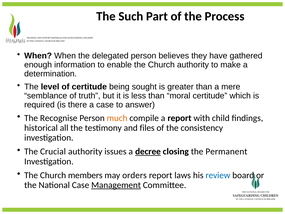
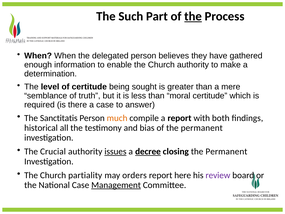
the underline: none -> present (193, 16)
Recognise: Recognise -> Sanctitatis (59, 118)
child: child -> both (221, 118)
files: files -> bias (147, 128)
of the consistency: consistency -> permanent (202, 128)
issues underline: none -> present (115, 151)
members: members -> partiality (85, 175)
laws: laws -> here (183, 175)
review colour: blue -> purple (218, 175)
